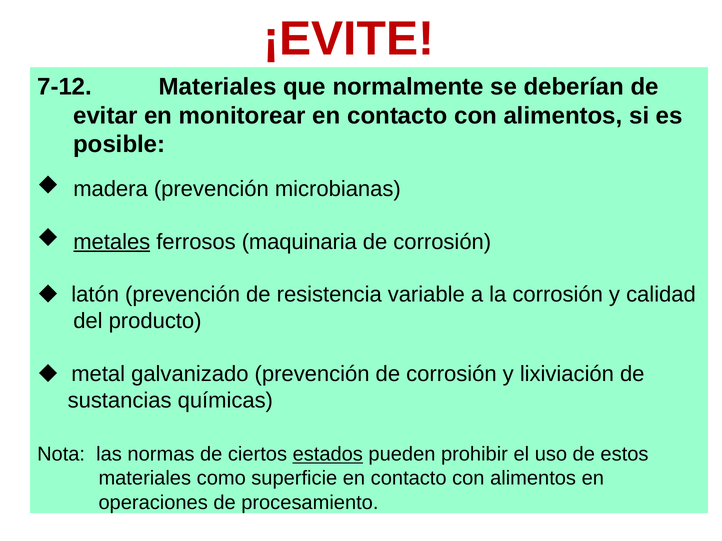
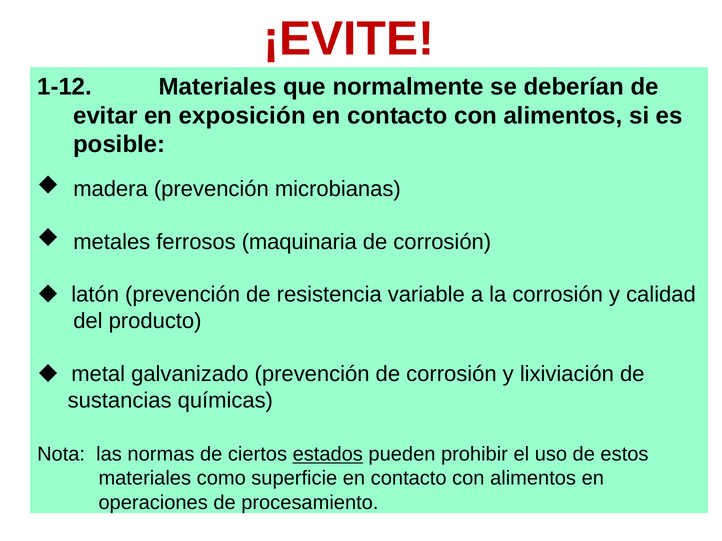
7-12: 7-12 -> 1-12 (65, 87)
monitorear: monitorear -> exposición (242, 116)
metales underline: present -> none (112, 242)
